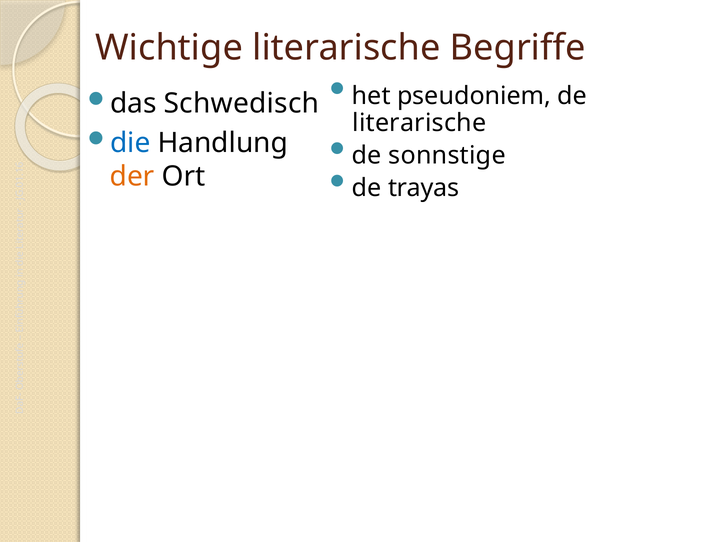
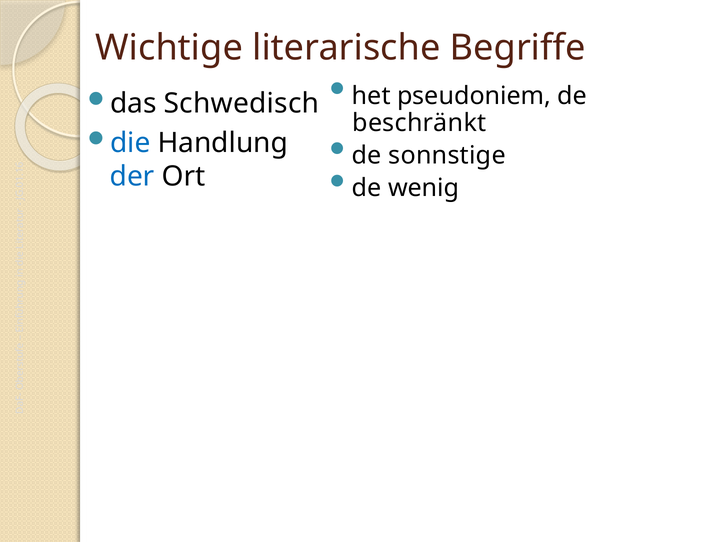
literarische: literarische -> beschränkt (419, 123)
der colour: orange -> blue (132, 177)
trayas: trayas -> wenig (424, 188)
